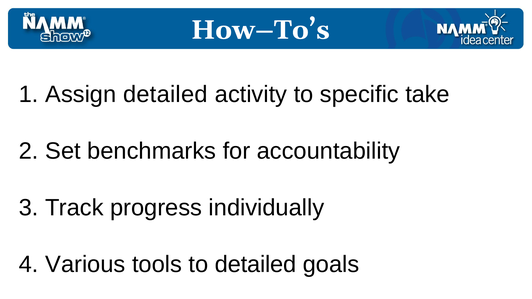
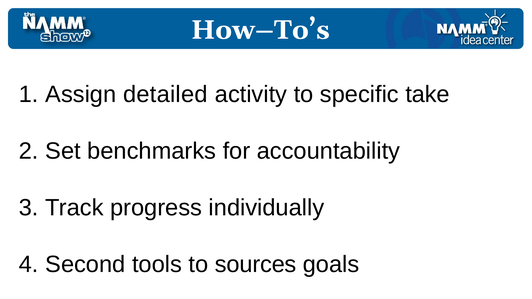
Various: Various -> Second (85, 265)
to detailed: detailed -> sources (256, 265)
